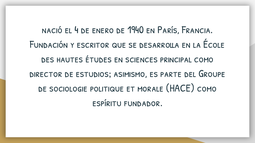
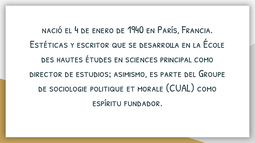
Fundación: Fundación -> Estéticas (49, 45)
HACE: HACE -> CUAL (180, 89)
